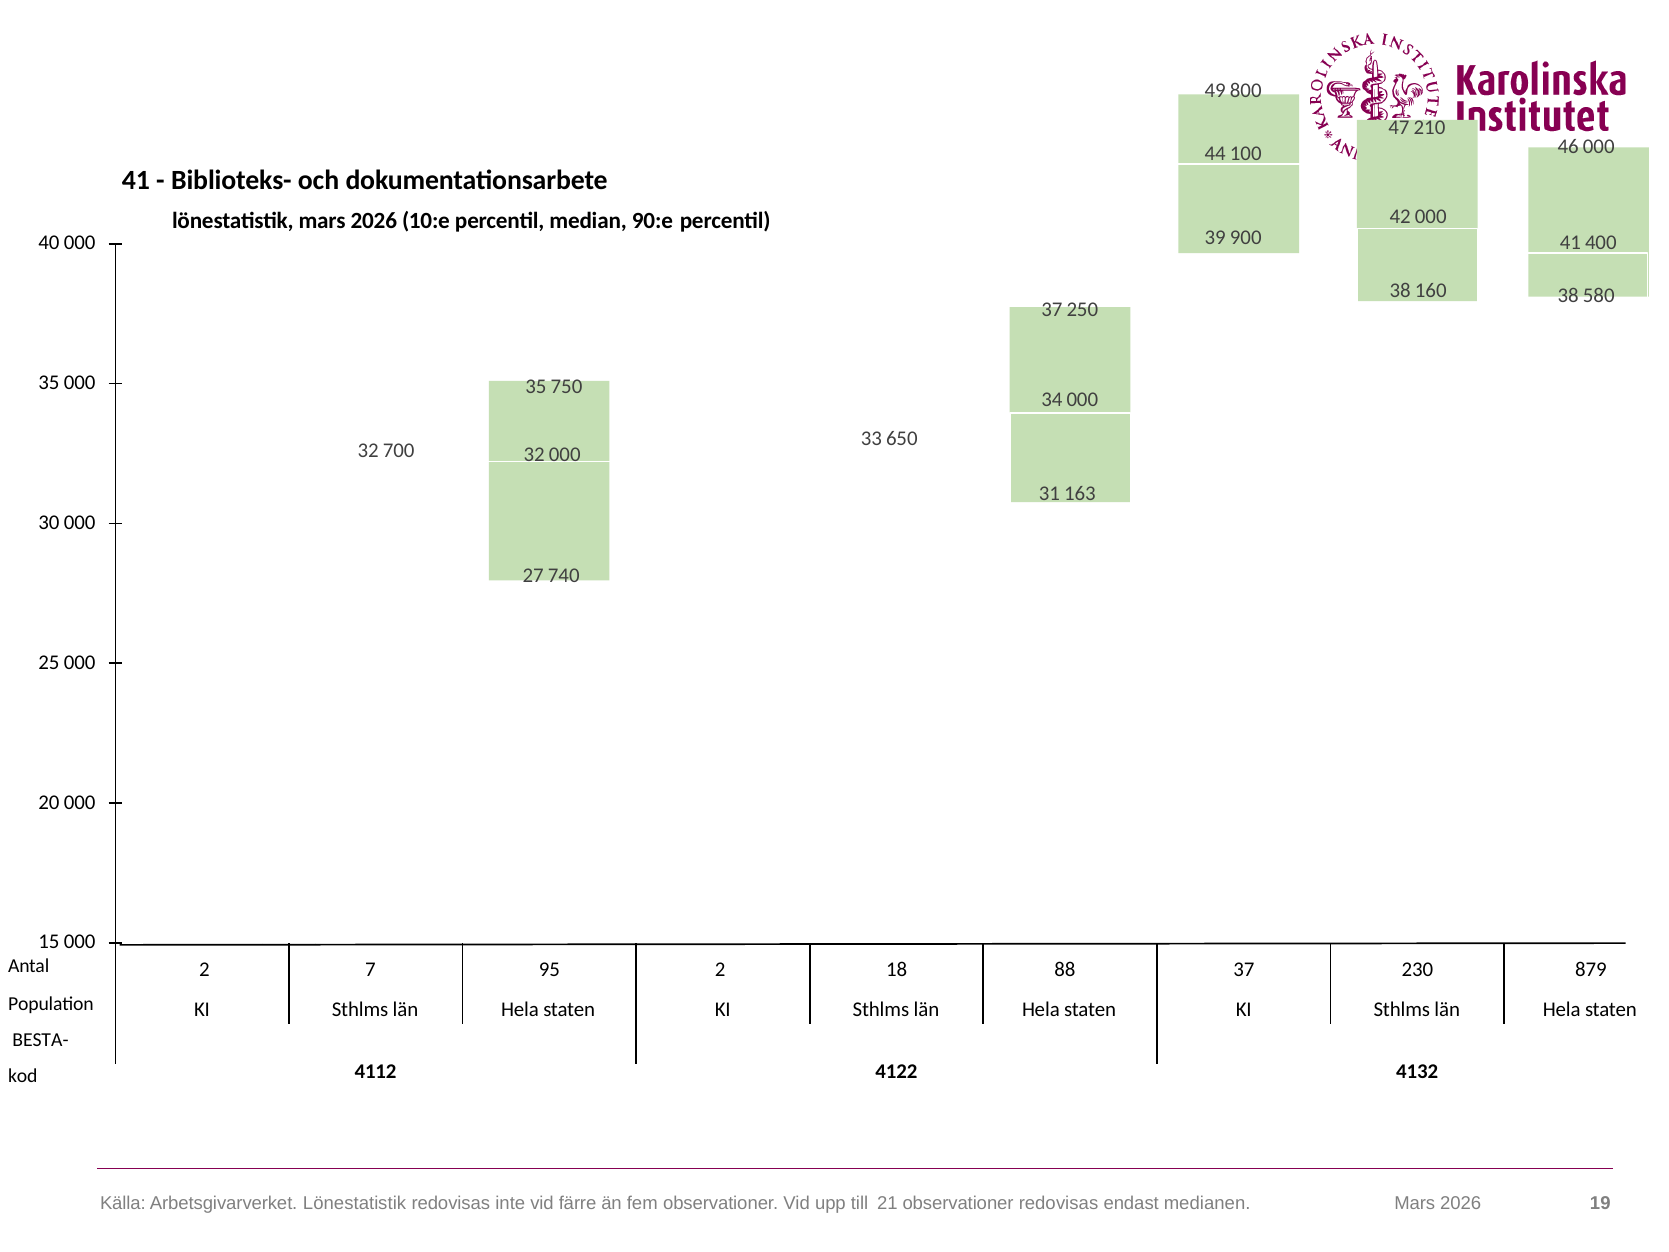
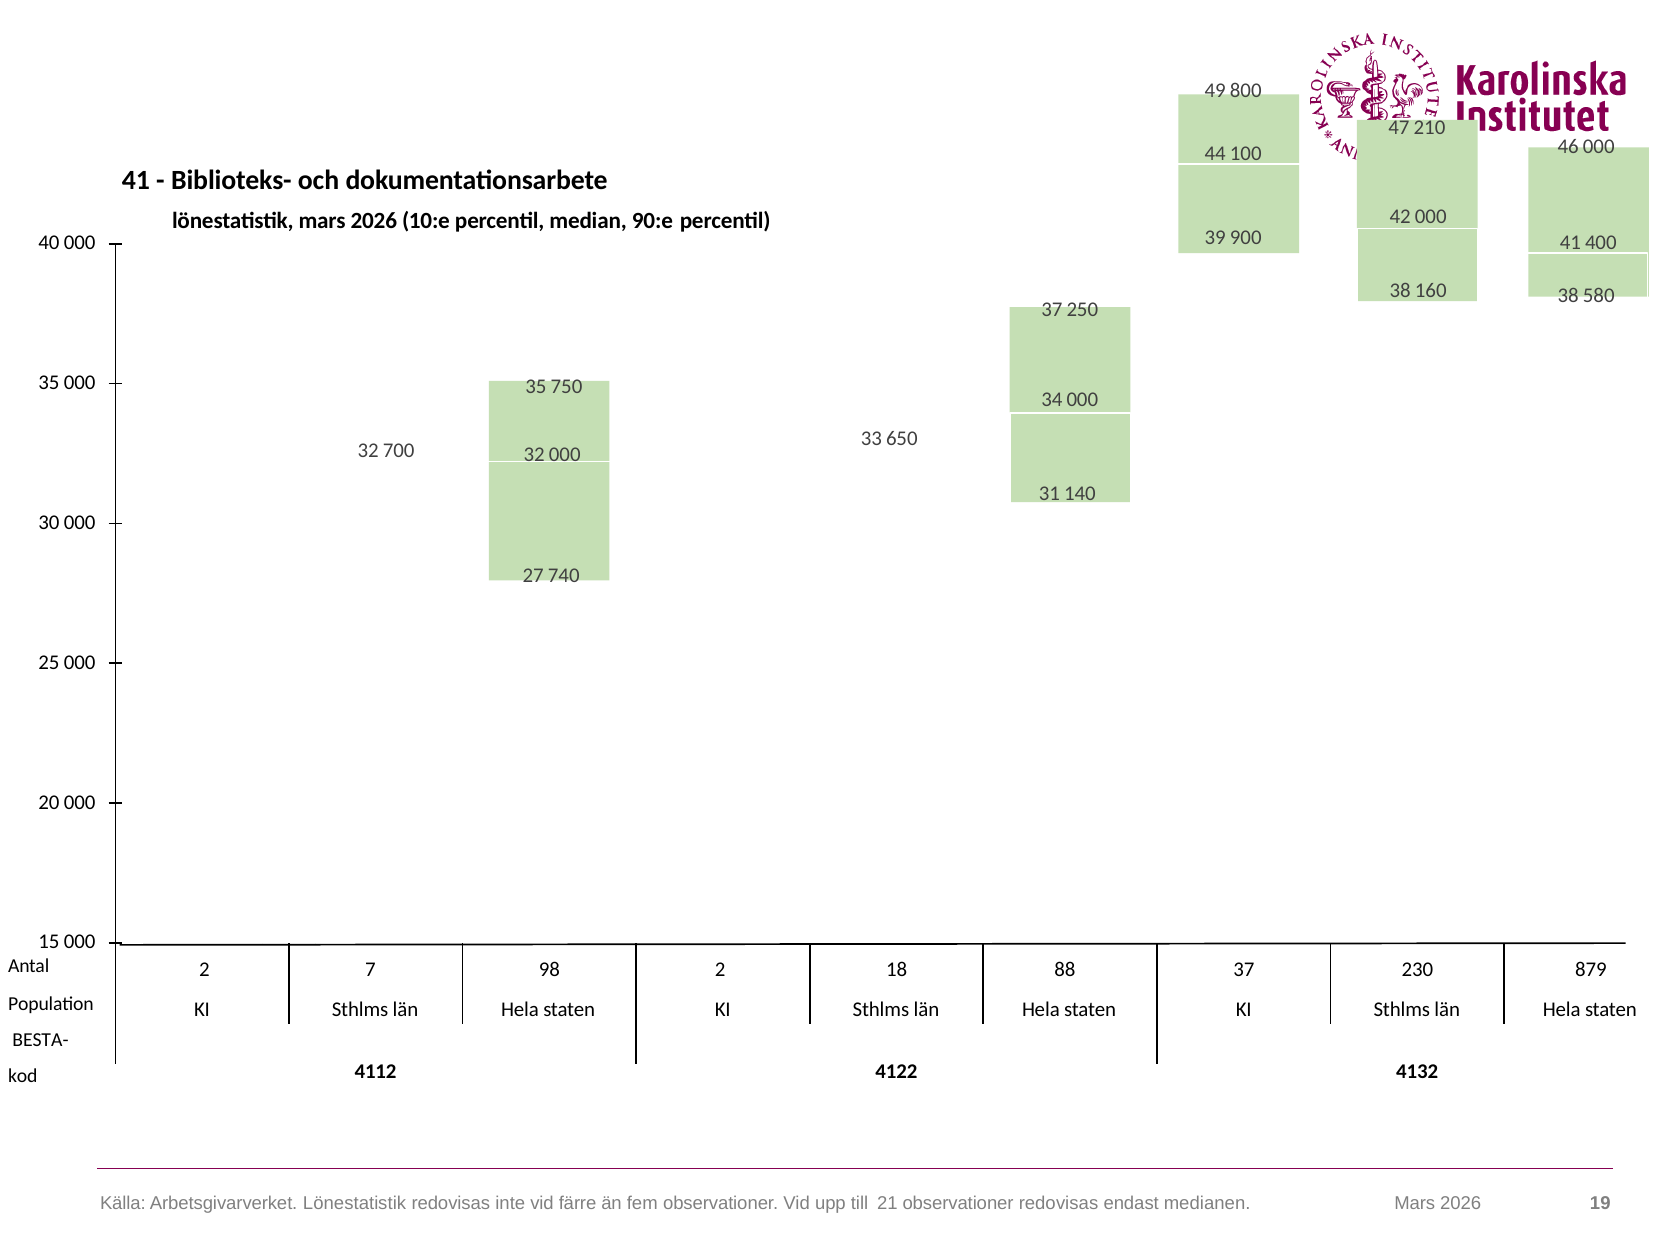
163: 163 -> 140 (1080, 494)
95: 95 -> 98 (549, 969)
